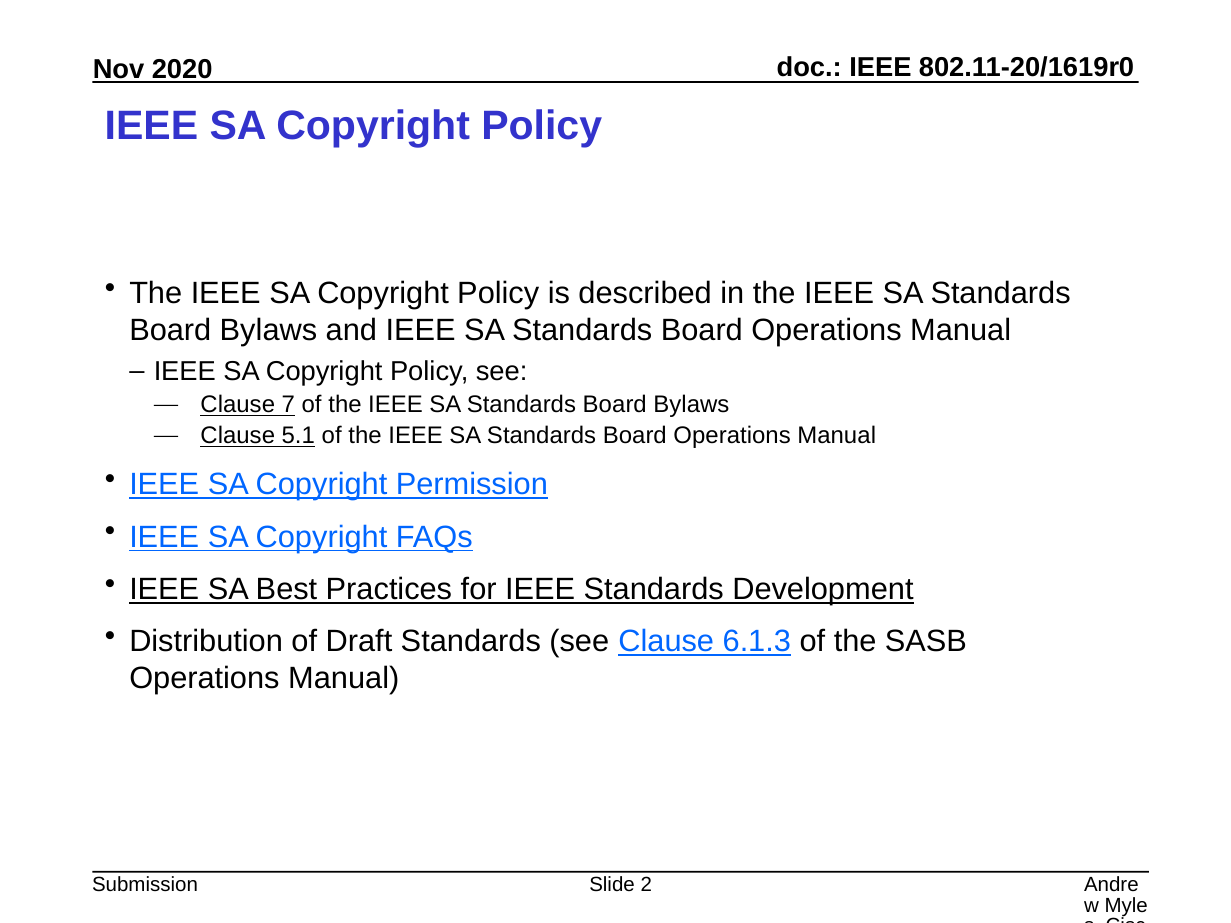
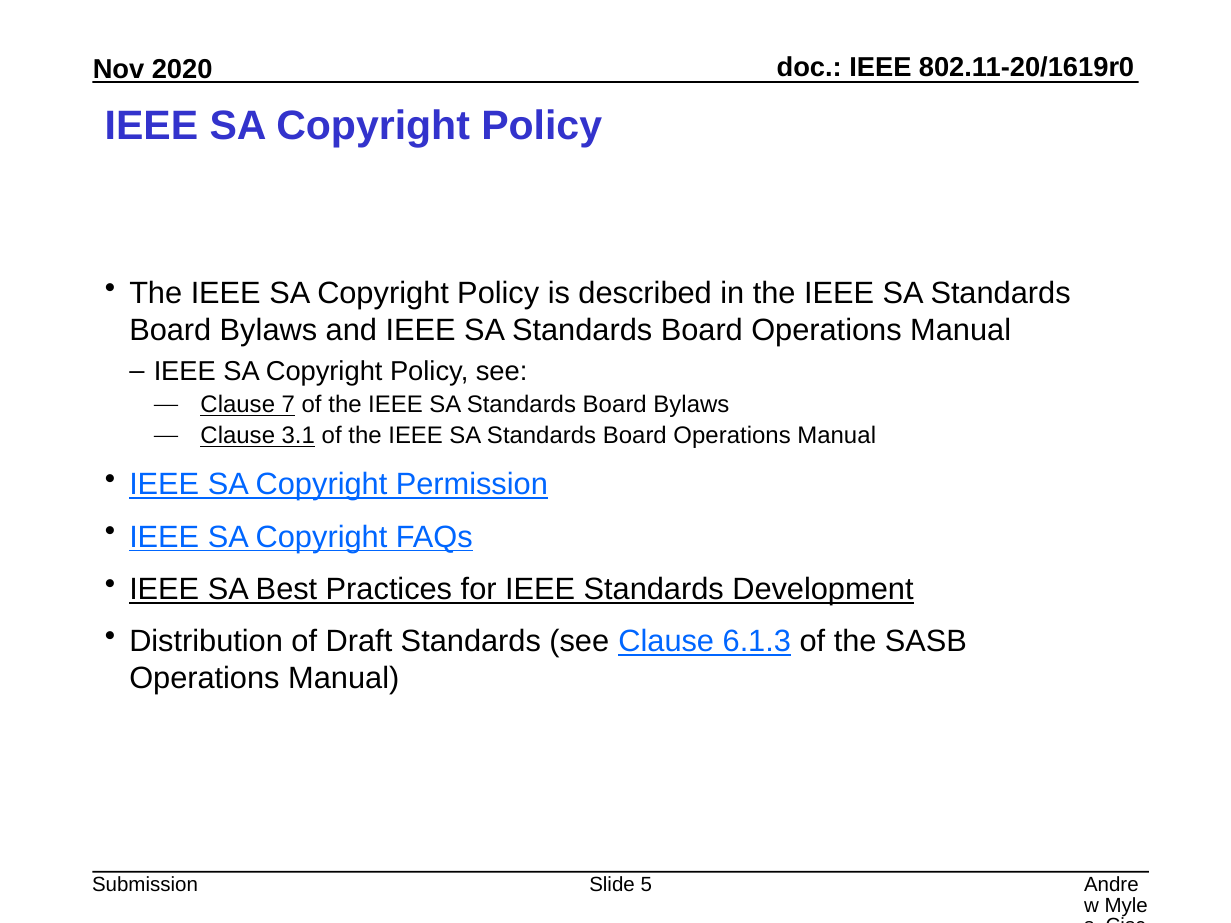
5.1: 5.1 -> 3.1 (298, 436)
2: 2 -> 5 (646, 885)
